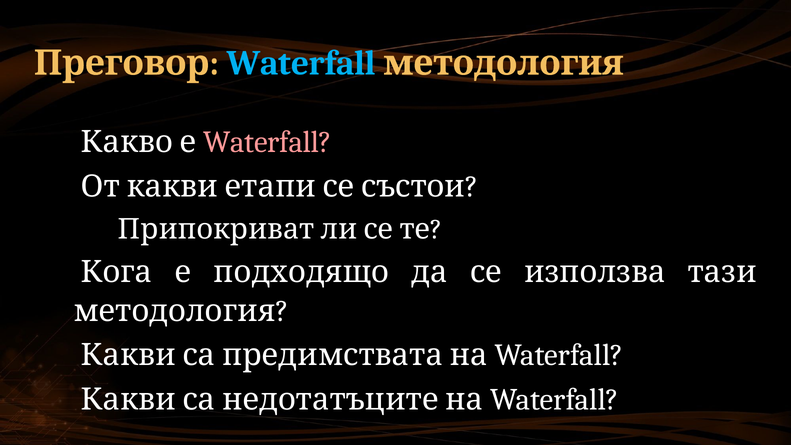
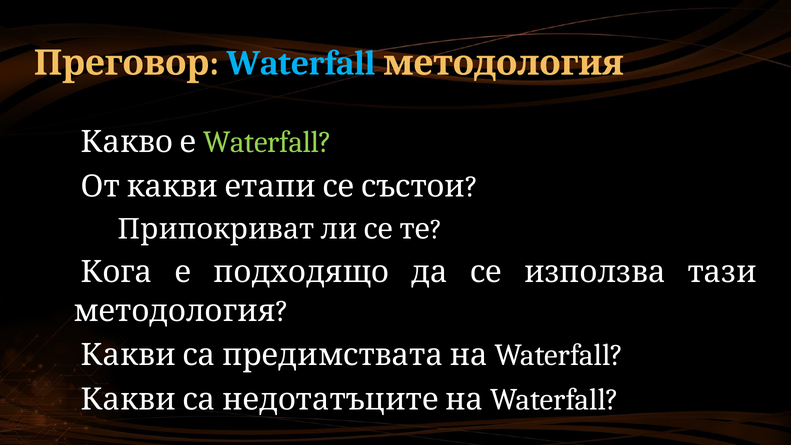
Waterfall colour: pink -> light green (267, 142)
